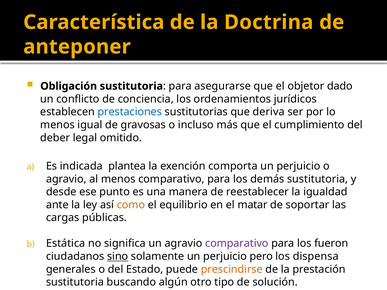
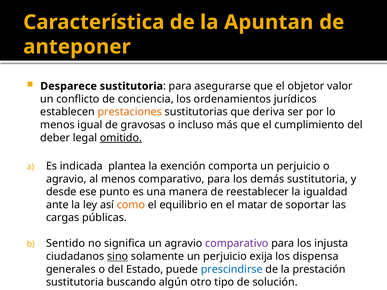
Doctrina: Doctrina -> Apuntan (269, 22)
Obligación: Obligación -> Desparece (69, 86)
dado: dado -> valor (340, 86)
prestaciones colour: blue -> orange (130, 112)
omitido underline: none -> present (121, 138)
Estática: Estática -> Sentido (66, 244)
fueron: fueron -> injusta (331, 244)
pero: pero -> exija (261, 257)
prescindirse colour: orange -> blue (232, 269)
